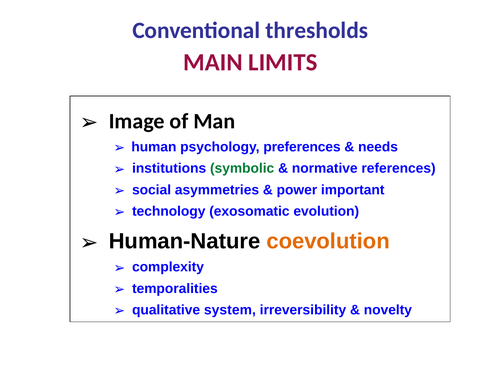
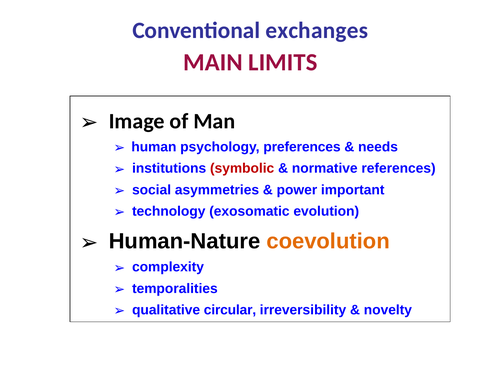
thresholds: thresholds -> exchanges (317, 30)
symbolic colour: green -> red (242, 169)
system: system -> circular (230, 310)
